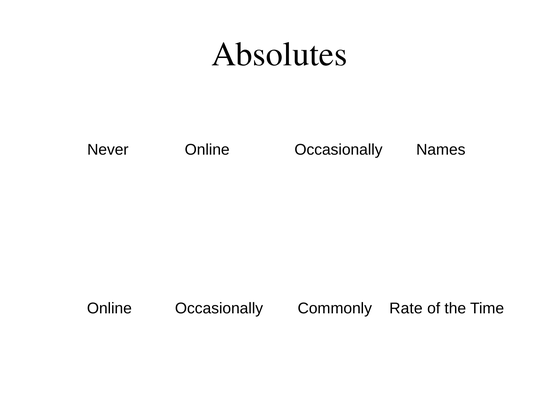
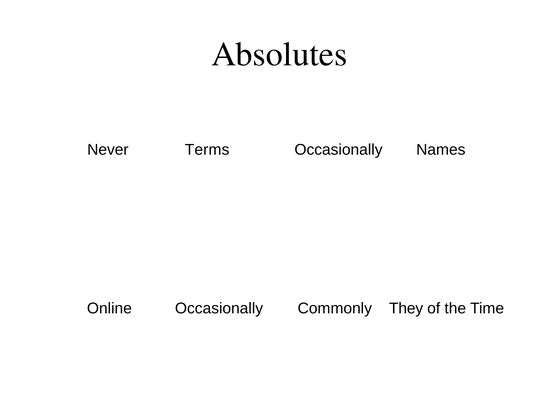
Never Online: Online -> Terms (207, 150)
Rate: Rate -> They (406, 308)
